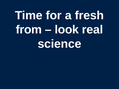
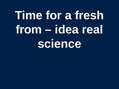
look: look -> idea (67, 30)
